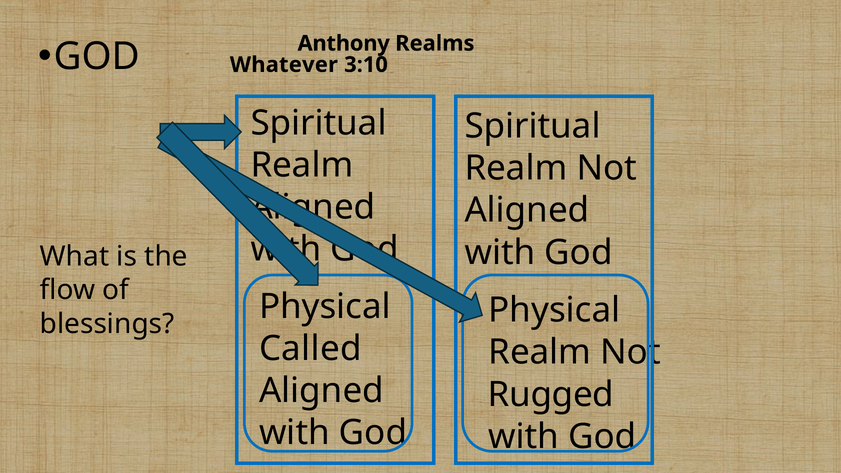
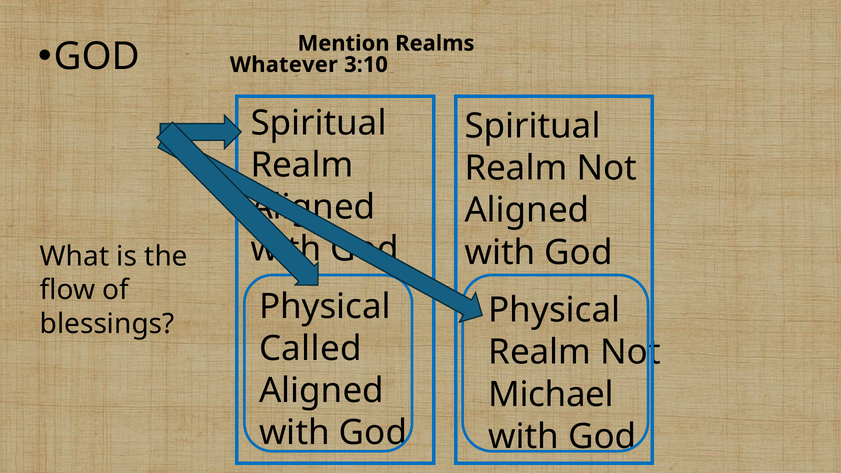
Anthony: Anthony -> Mention (344, 43)
Rugged: Rugged -> Michael (551, 394)
